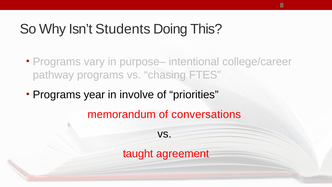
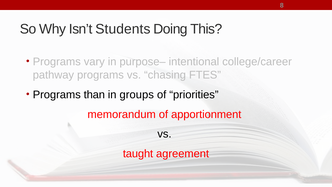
year: year -> than (94, 95)
involve: involve -> groups (137, 95)
conversations: conversations -> apportionment (206, 114)
